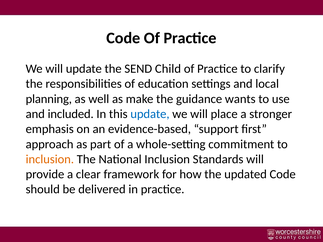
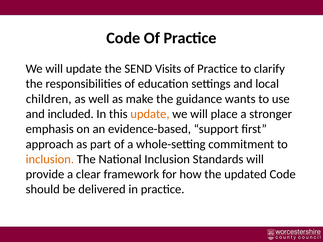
Child: Child -> Visits (168, 69)
planning: planning -> children (49, 99)
update colour: blue -> orange (150, 114)
